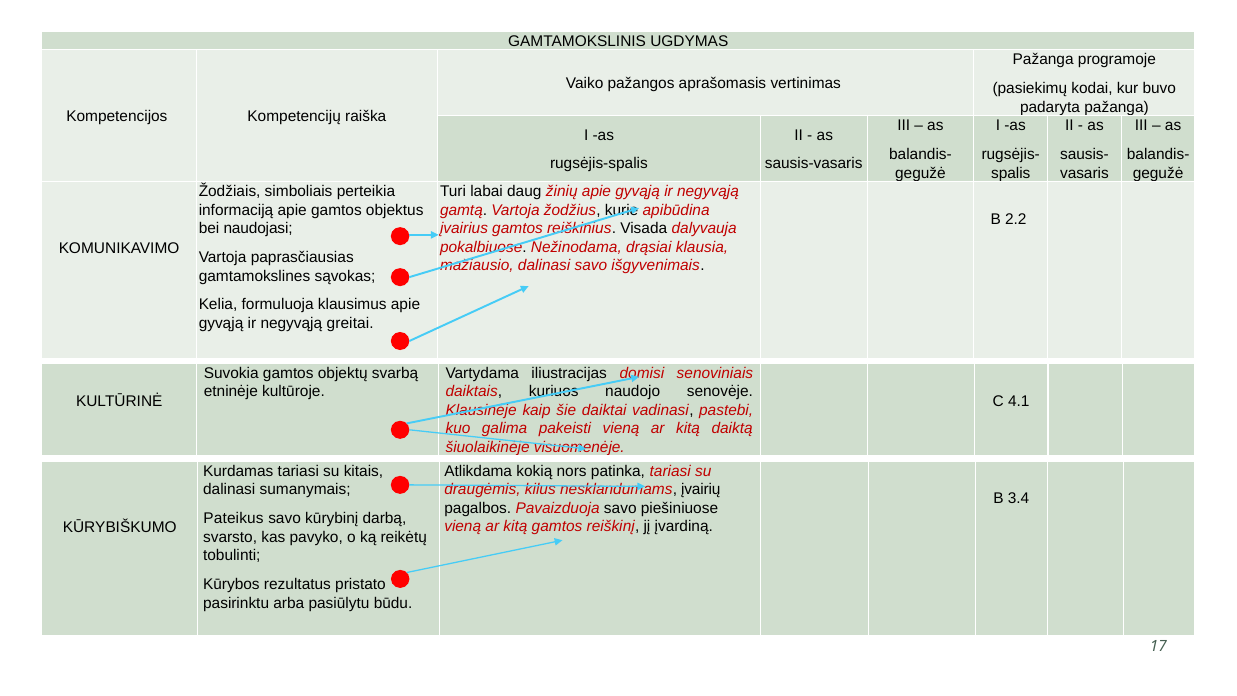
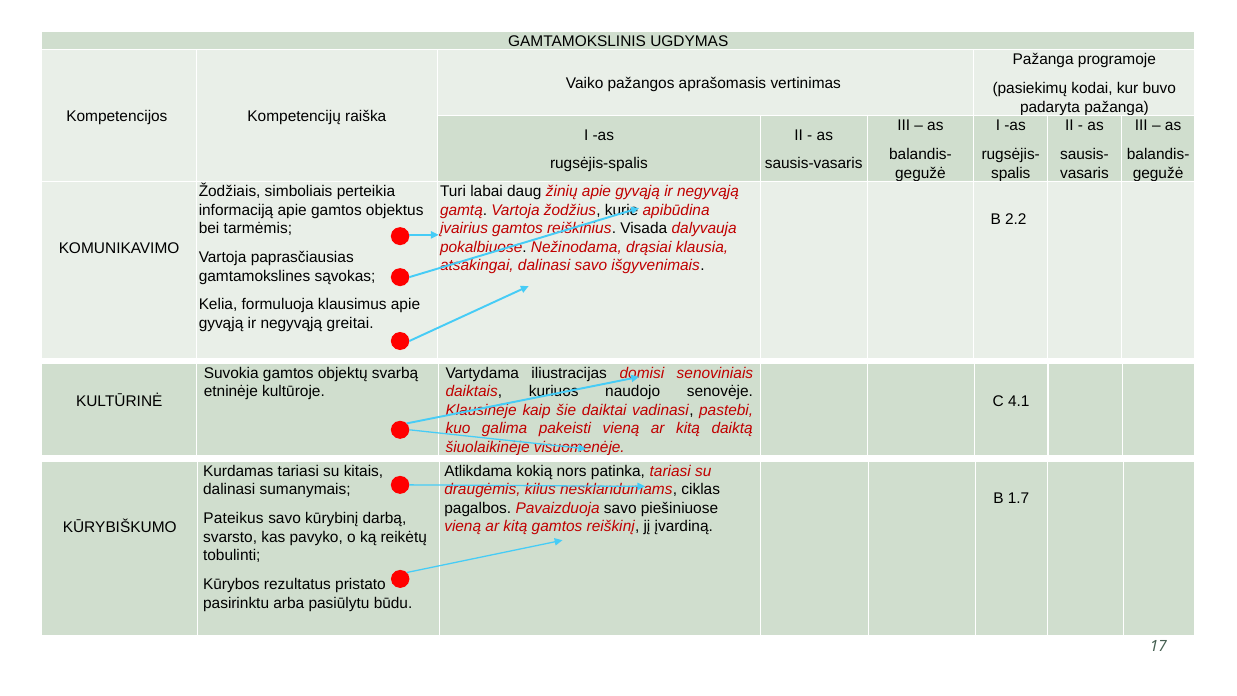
naudojasi: naudojasi -> tarmėmis (258, 229)
mažiausio: mažiausio -> atsakingai (477, 266)
įvairių: įvairių -> ciklas (701, 490)
3.4: 3.4 -> 1.7 (1019, 499)
